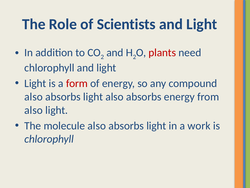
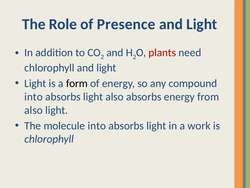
Scientists: Scientists -> Presence (126, 24)
form colour: red -> black (77, 83)
also: also -> into (34, 97)
molecule also: also -> into (97, 125)
